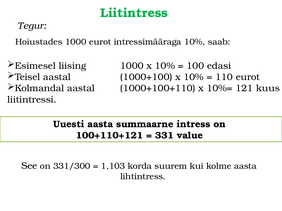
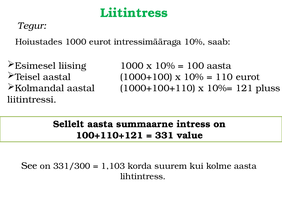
100 edasi: edasi -> aasta (219, 66)
kuus: kuus -> pluss (268, 88)
Uuesti: Uuesti -> Sellelt (69, 125)
